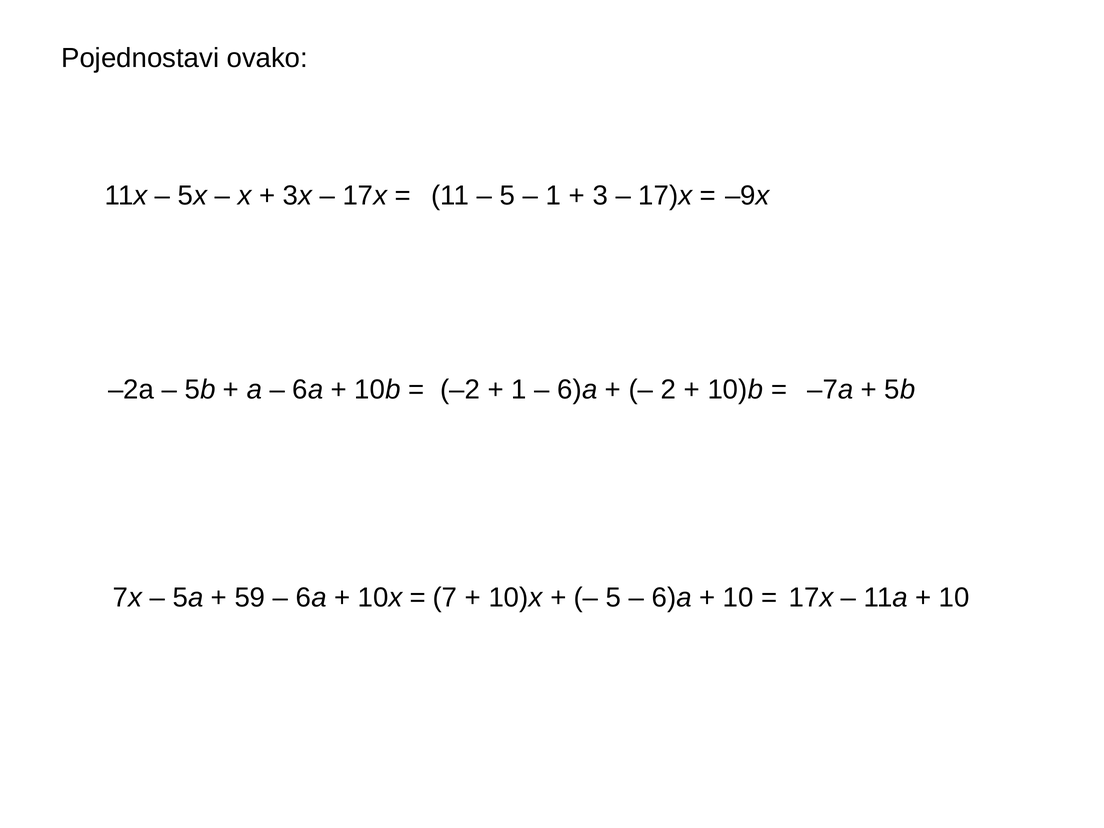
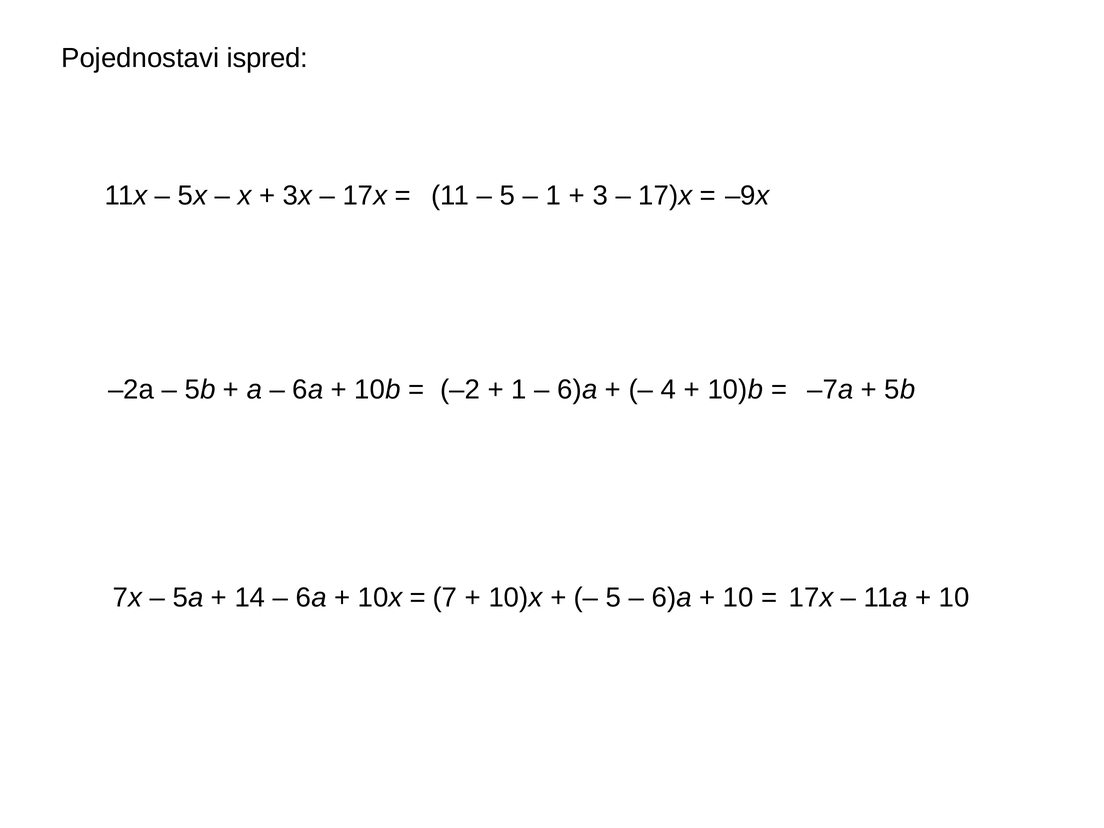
ovako: ovako -> ispred (267, 58)
2: 2 -> 4 (668, 390)
59: 59 -> 14 (250, 598)
